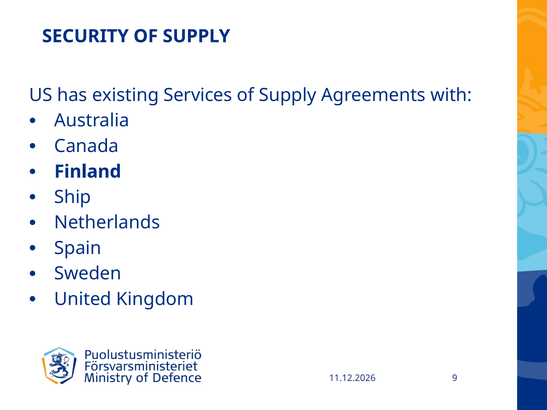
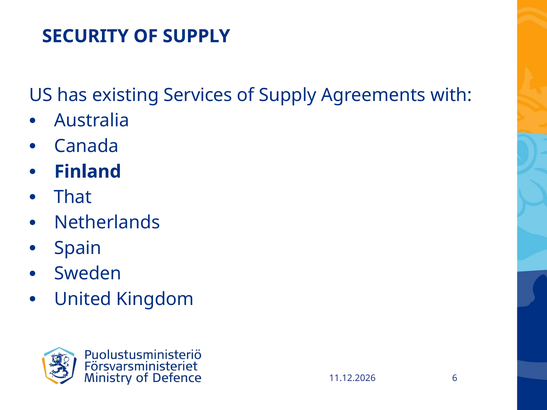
Ship: Ship -> That (73, 197)
9: 9 -> 6 (455, 378)
